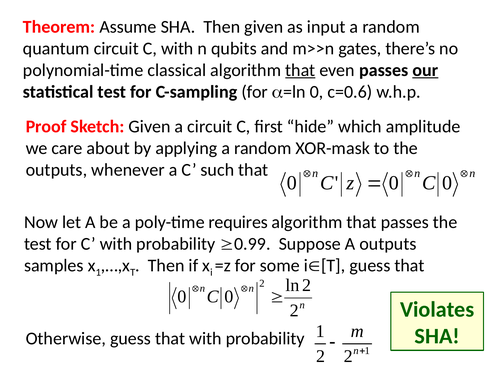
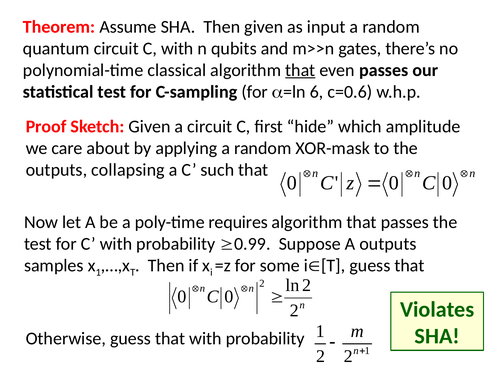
our underline: present -> none (425, 70)
=ln 0: 0 -> 6 (317, 92)
whenever: whenever -> collapsing (128, 170)
